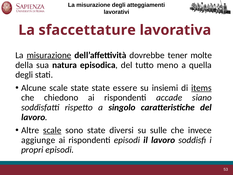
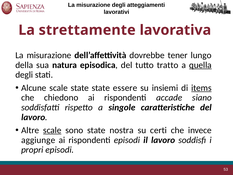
sfaccettature: sfaccettature -> strettamente (87, 30)
misurazione underline: present -> none (49, 55)
molte: molte -> lungo (201, 55)
meno: meno -> tratto (168, 65)
quella underline: none -> present (200, 65)
singolo: singolo -> singole (122, 107)
diversi: diversi -> nostra (122, 130)
sulle: sulle -> certi (159, 130)
